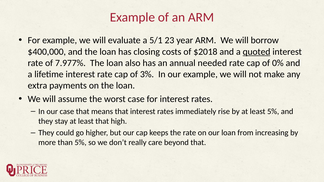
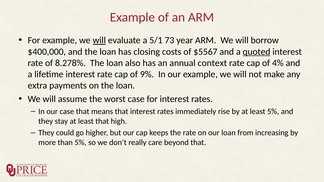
will underline: none -> present (99, 40)
23: 23 -> 73 (169, 40)
$2018: $2018 -> $5567 (205, 52)
7.977%: 7.977% -> 8.278% (70, 63)
needed: needed -> context (212, 63)
0%: 0% -> 4% (278, 63)
3%: 3% -> 9% (147, 74)
